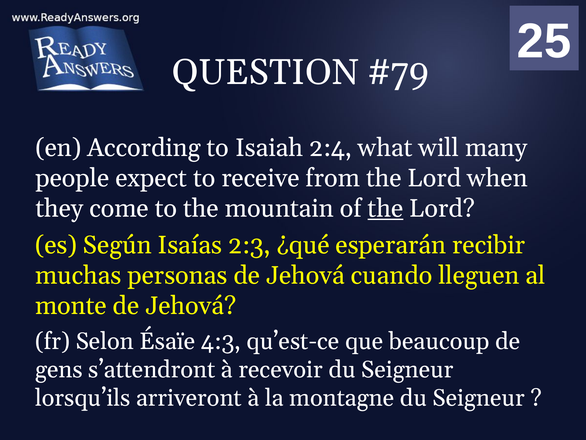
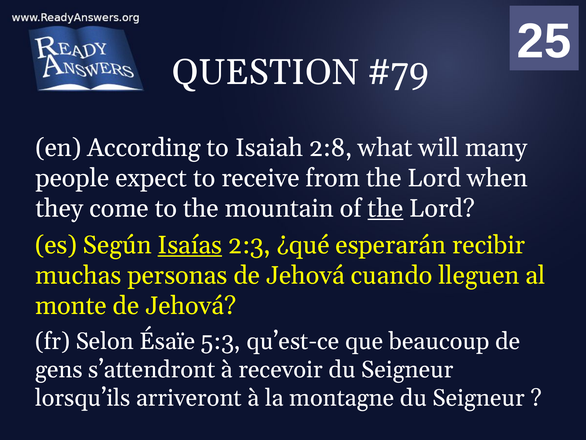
2:4: 2:4 -> 2:8 (331, 148)
Isaías underline: none -> present (190, 245)
4:3: 4:3 -> 5:3 (221, 341)
